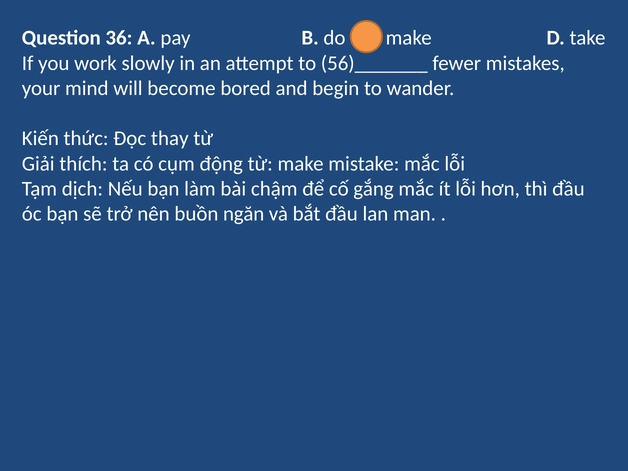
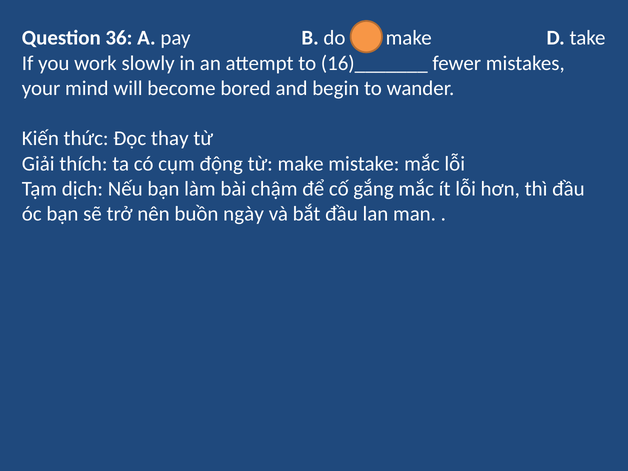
56)_______: 56)_______ -> 16)_______ (374, 63)
ngăn: ngăn -> ngày (244, 214)
